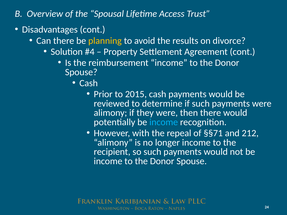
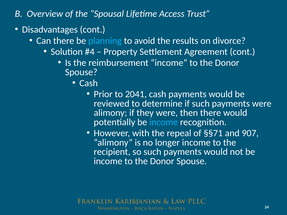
planning colour: yellow -> light blue (105, 41)
2015: 2015 -> 2041 (136, 94)
212: 212 -> 907 (250, 133)
